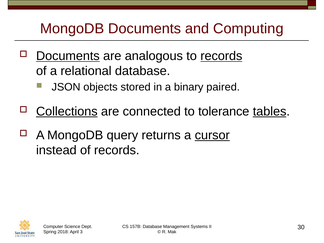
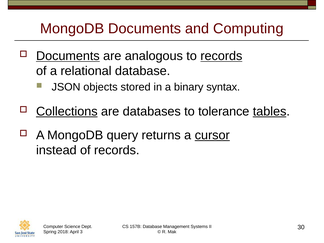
paired: paired -> syntax (223, 87)
connected: connected -> databases (152, 111)
